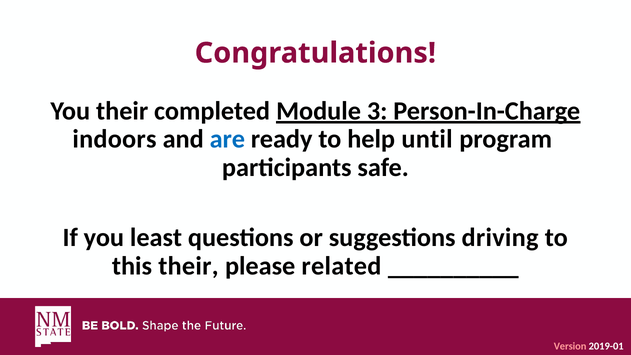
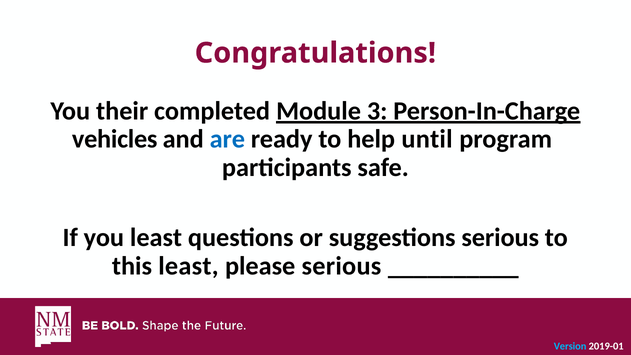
indoors: indoors -> vehicles (115, 139)
suggestions driving: driving -> serious (500, 238)
this their: their -> least (188, 266)
please related: related -> serious (341, 266)
Version colour: pink -> light blue (570, 346)
